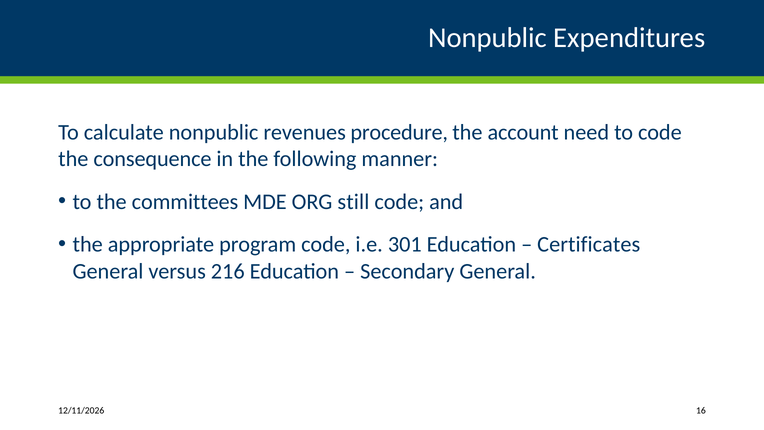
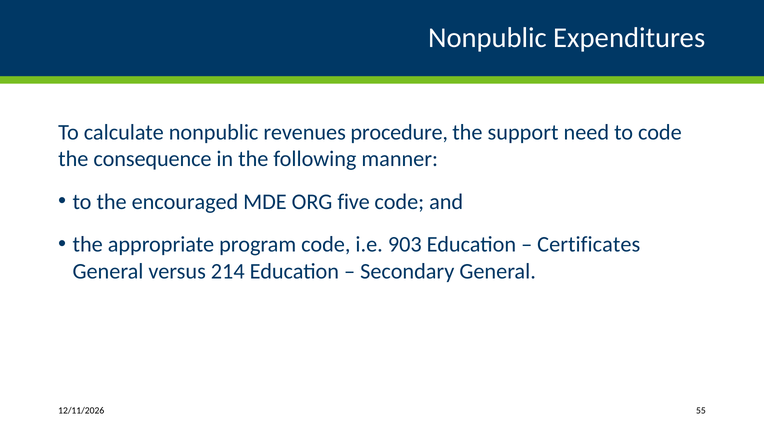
account: account -> support (523, 132)
committees: committees -> encouraged (185, 202)
still: still -> five (354, 202)
301: 301 -> 903 (405, 244)
216: 216 -> 214 (228, 271)
16: 16 -> 55 (701, 410)
